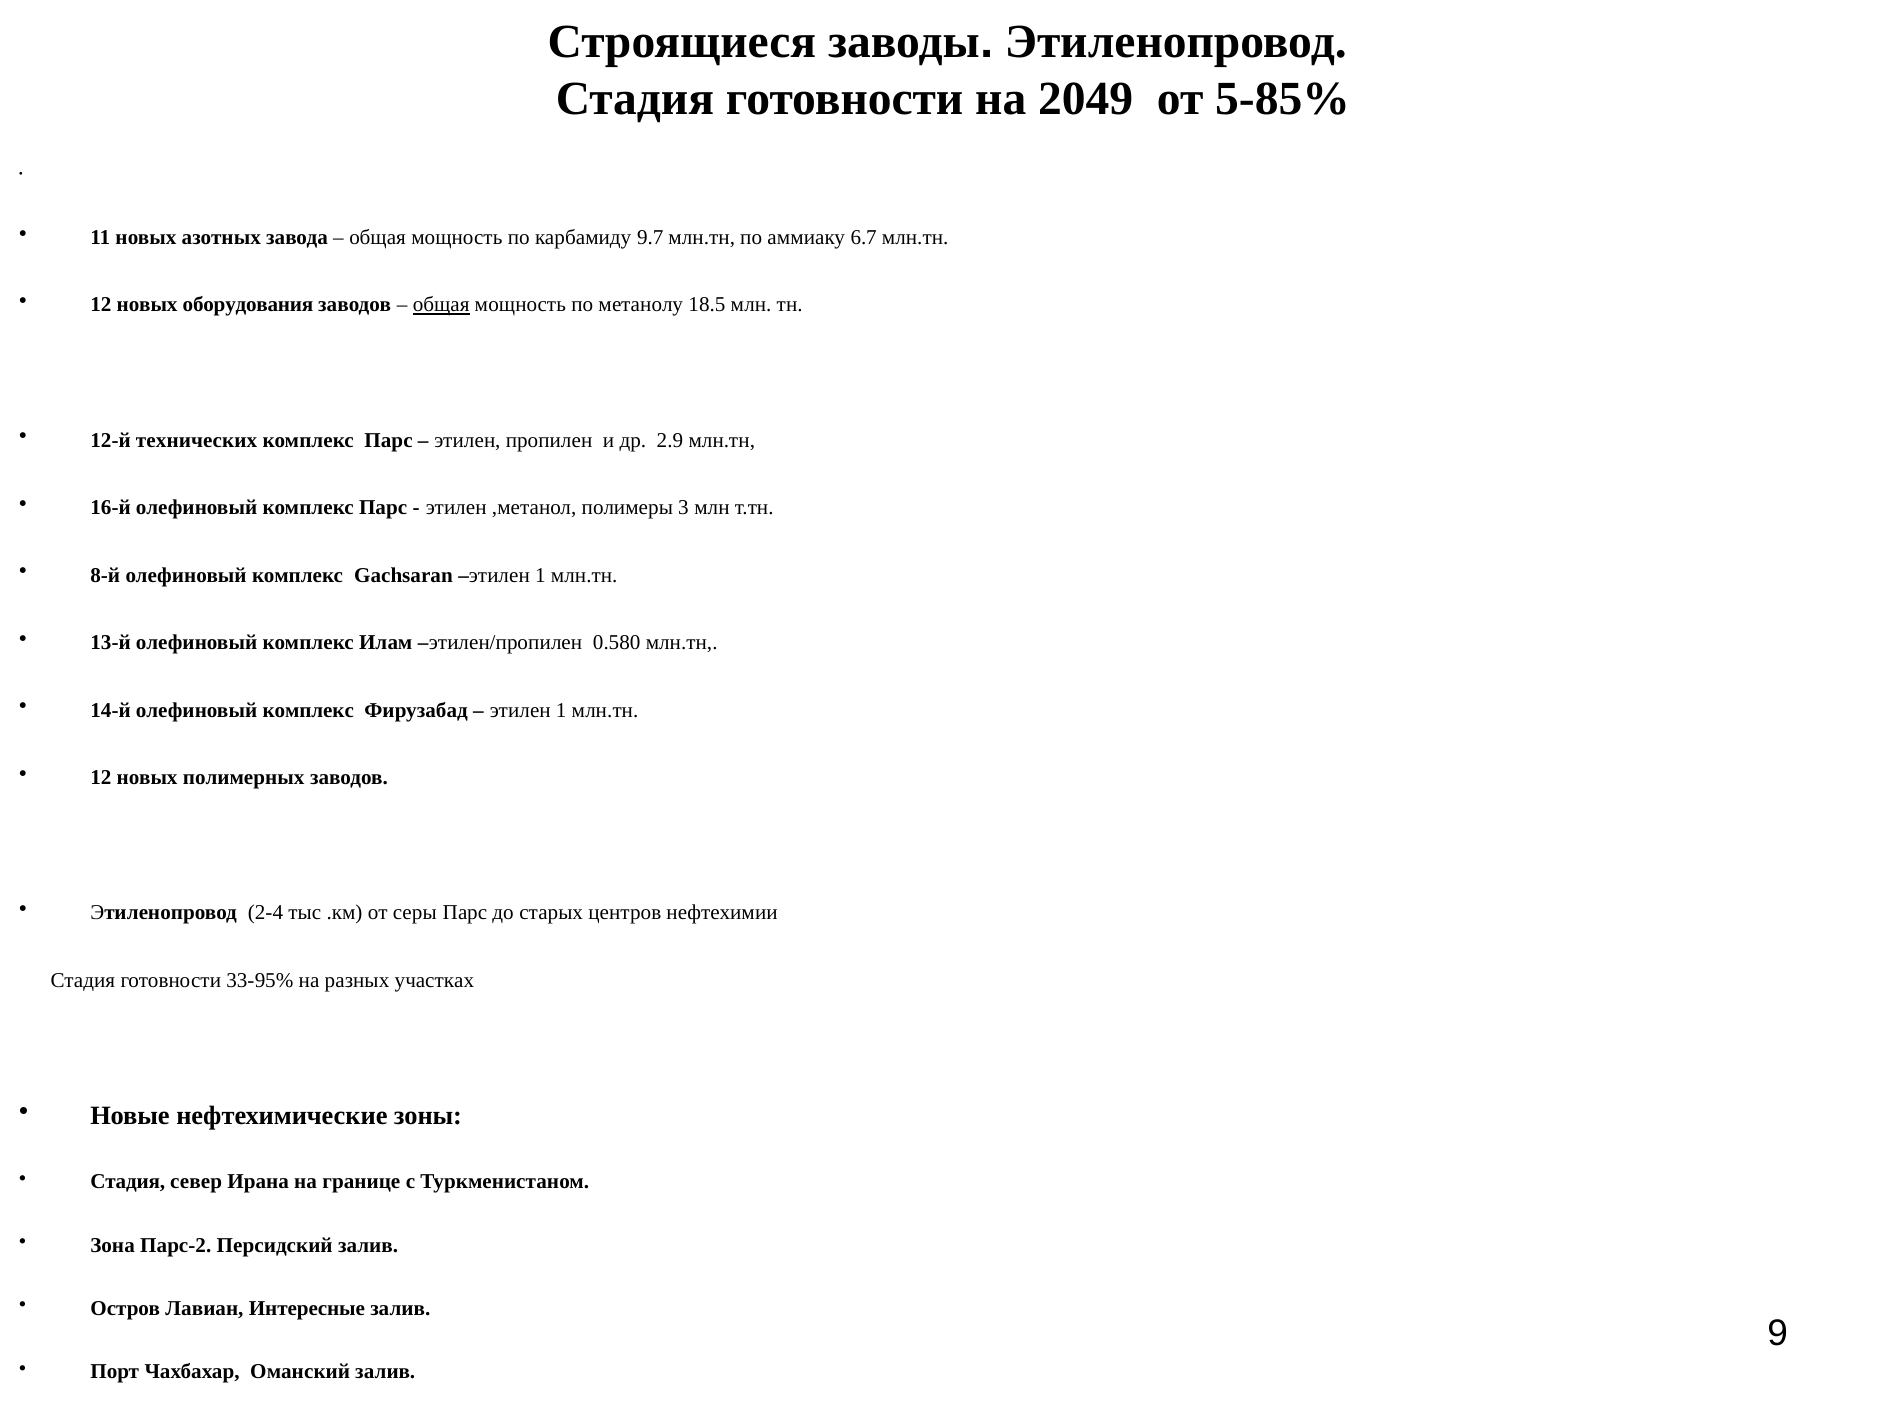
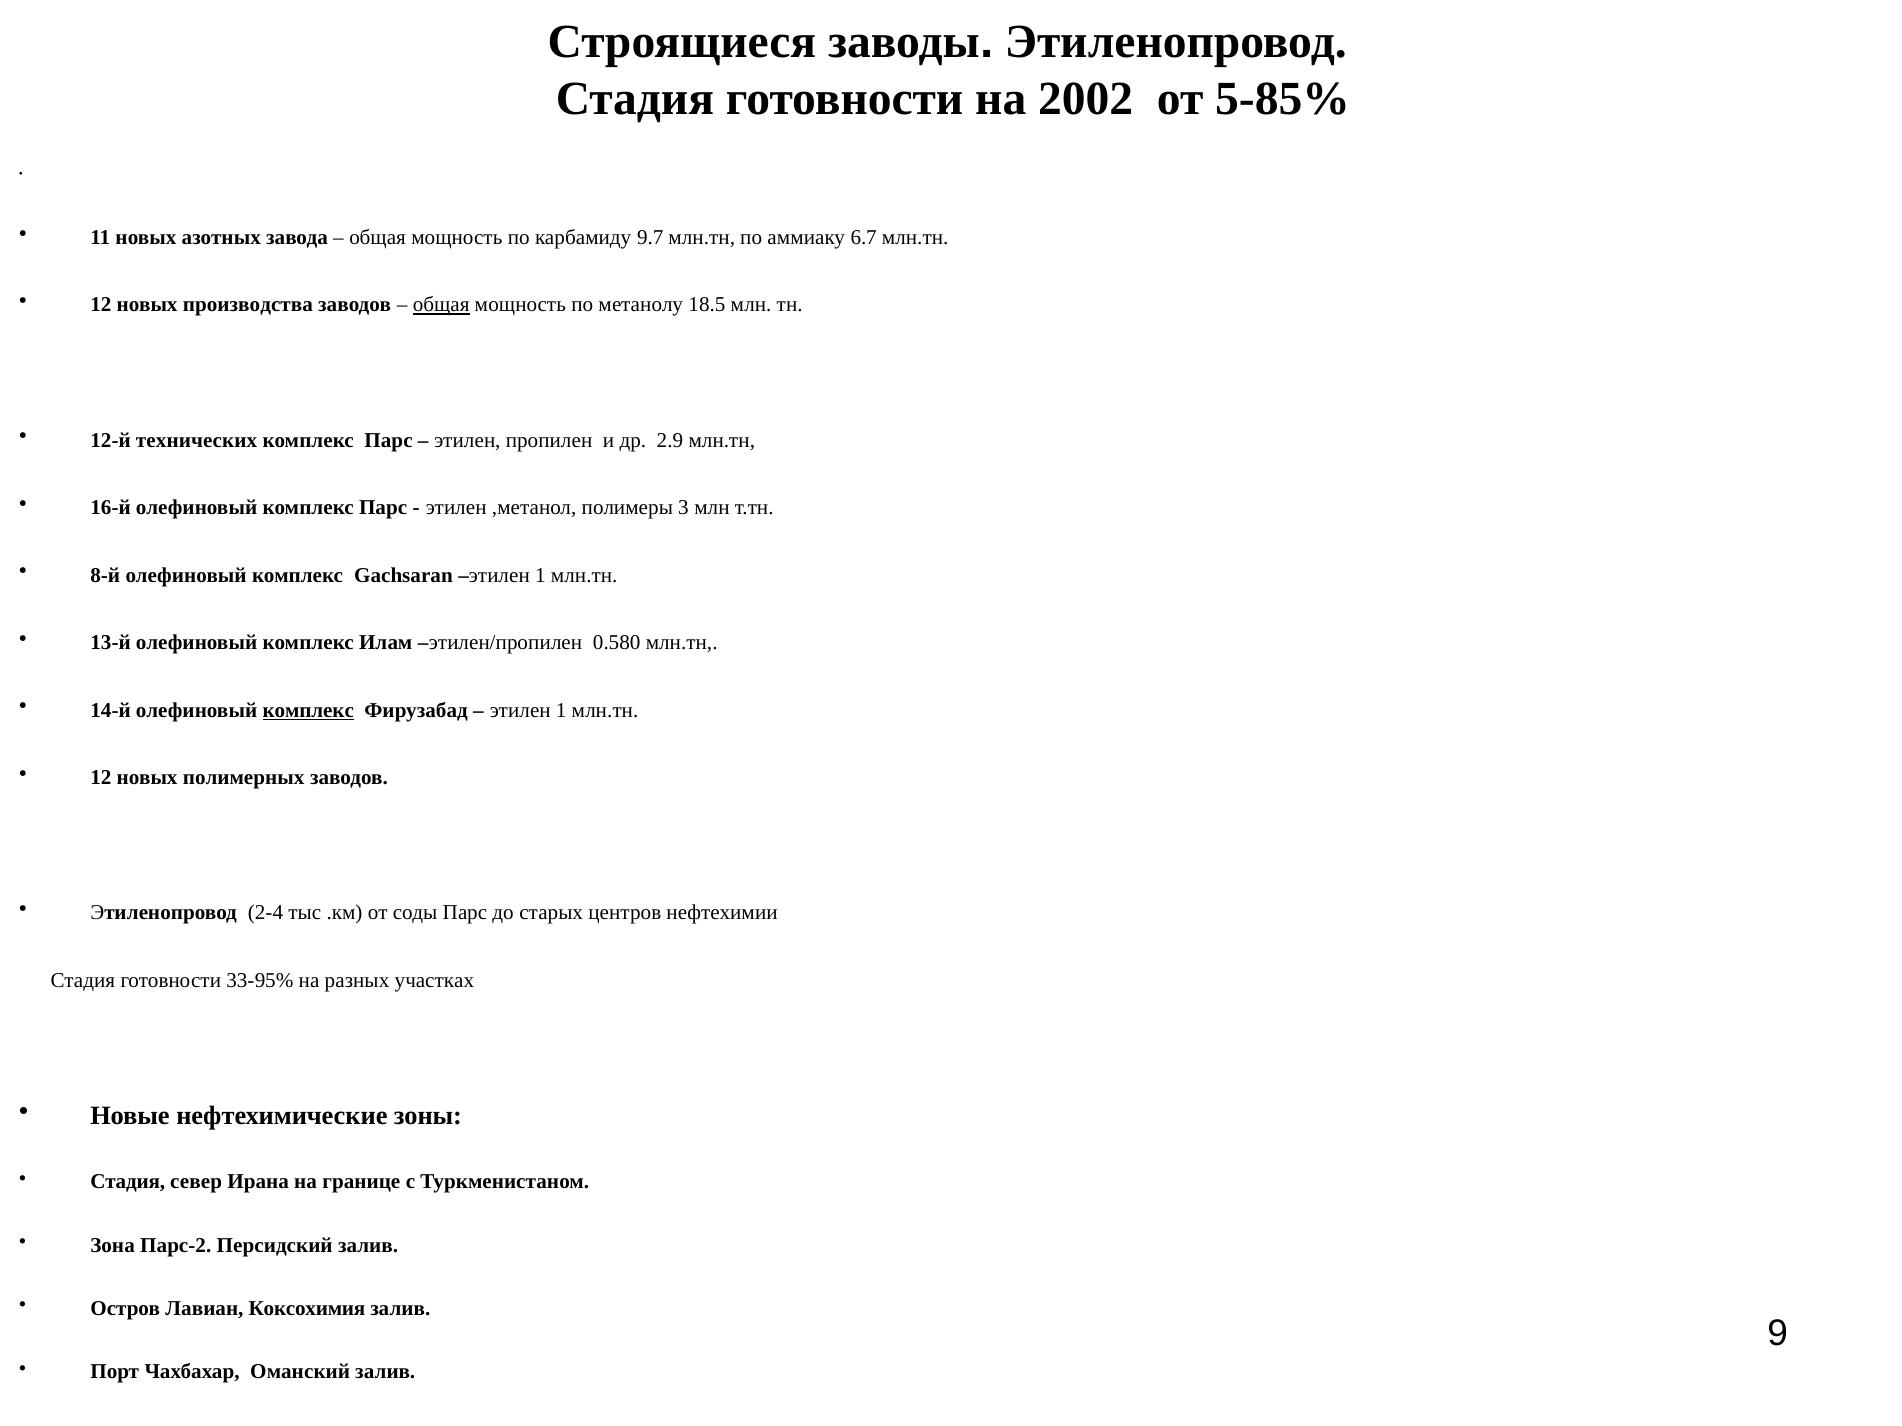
2049: 2049 -> 2002 (1086, 99)
оборудования: оборудования -> производства (248, 305)
комплекс underline: none -> present (308, 710)
серы: серы -> соды (415, 913)
Интересные: Интересные -> Коксохимия (307, 1309)
